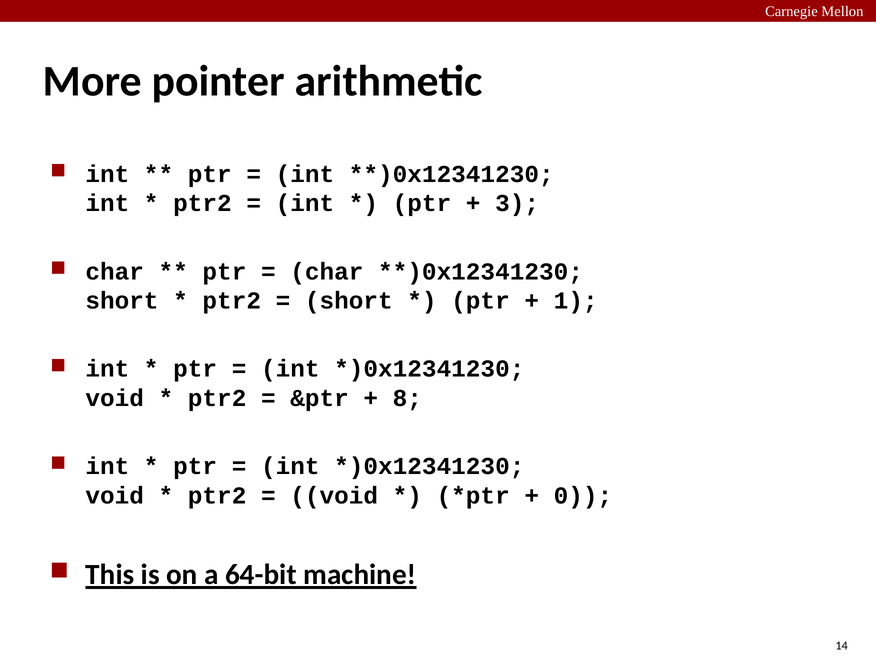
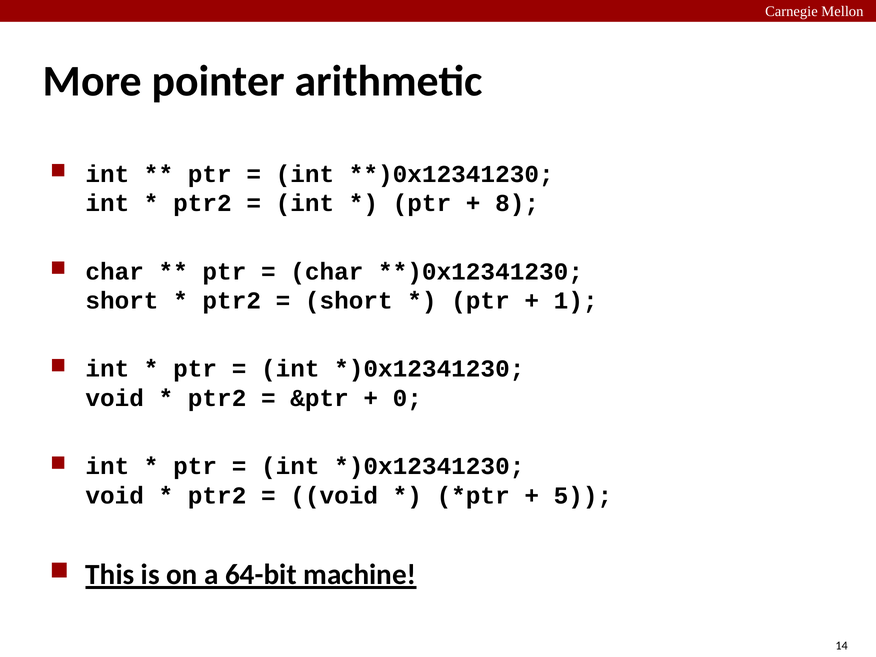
3: 3 -> 8 (517, 203)
8: 8 -> 0 (407, 398)
0: 0 -> 5 (583, 496)
